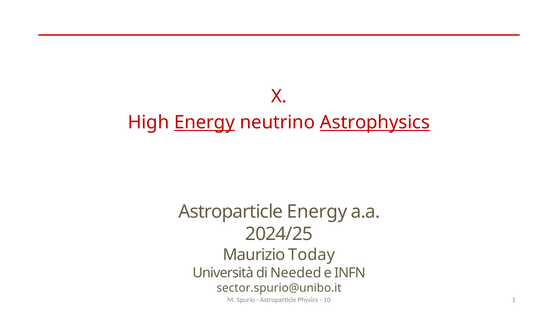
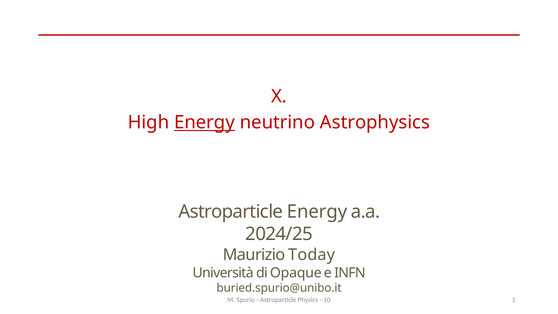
Astrophysics underline: present -> none (375, 122)
Needed: Needed -> Opaque (296, 273)
sector.spurio@unibo.it: sector.spurio@unibo.it -> buried.spurio@unibo.it (279, 288)
